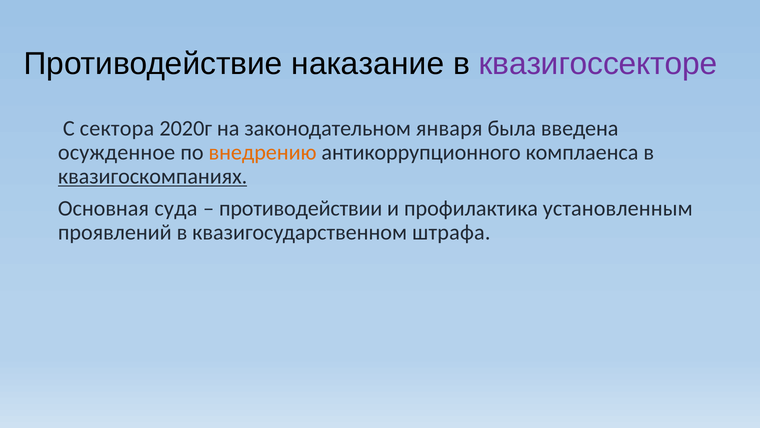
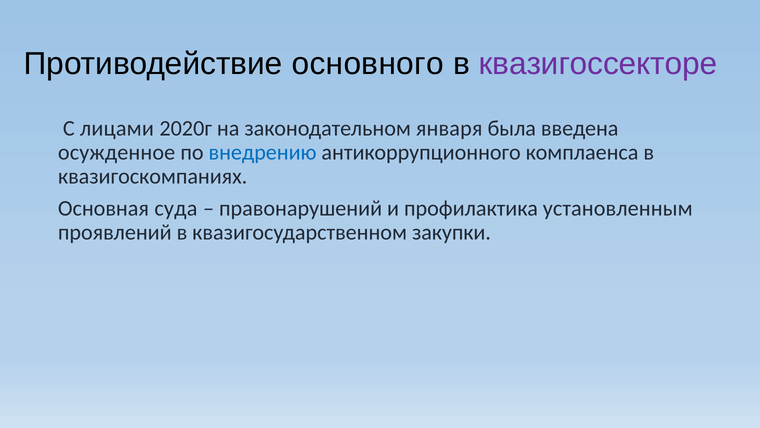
наказание: наказание -> основного (368, 64)
сектора: сектора -> лицами (117, 128)
внедрению colour: orange -> blue (263, 152)
квазигоскомпаниях underline: present -> none (153, 176)
противодействии: противодействии -> правонарушений (301, 208)
штрафа: штрафа -> закупки (451, 232)
